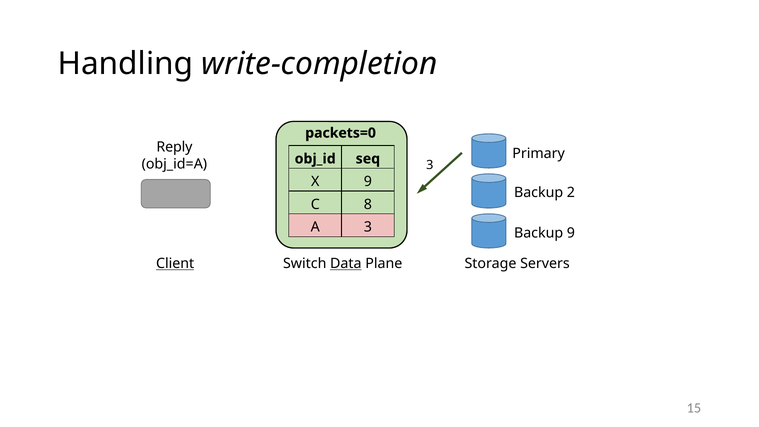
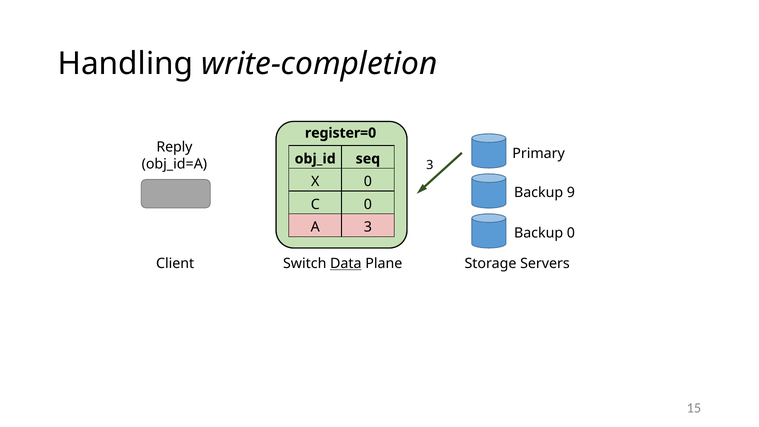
packets=0: packets=0 -> register=0 (341, 133)
X 9: 9 -> 0 (368, 182)
2: 2 -> 9 (571, 193)
C 8: 8 -> 0 (368, 204)
Backup 9: 9 -> 0 (571, 233)
Client underline: present -> none (175, 264)
